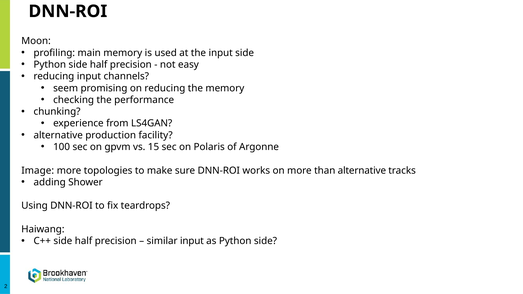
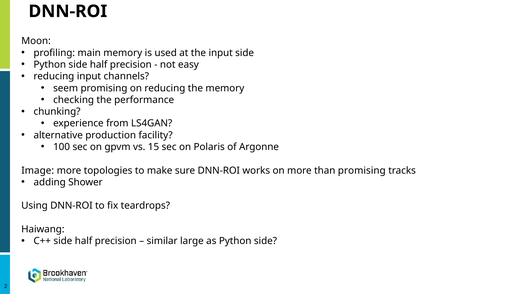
than alternative: alternative -> promising (362, 171)
similar input: input -> large (192, 241)
